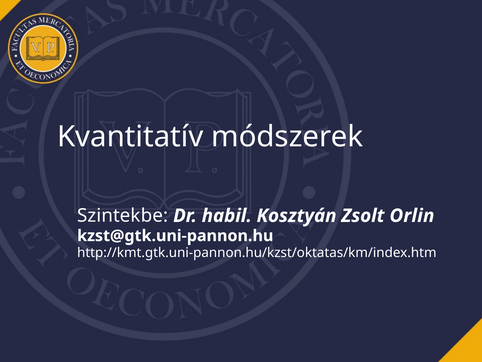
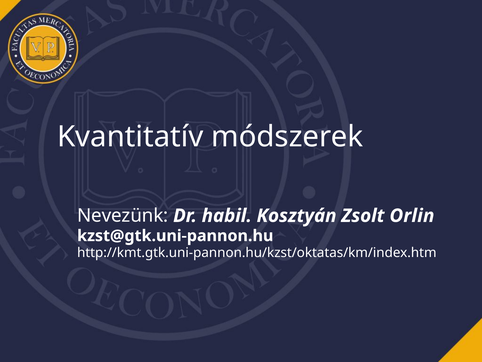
Szintekbe: Szintekbe -> Nevezünk (123, 215)
